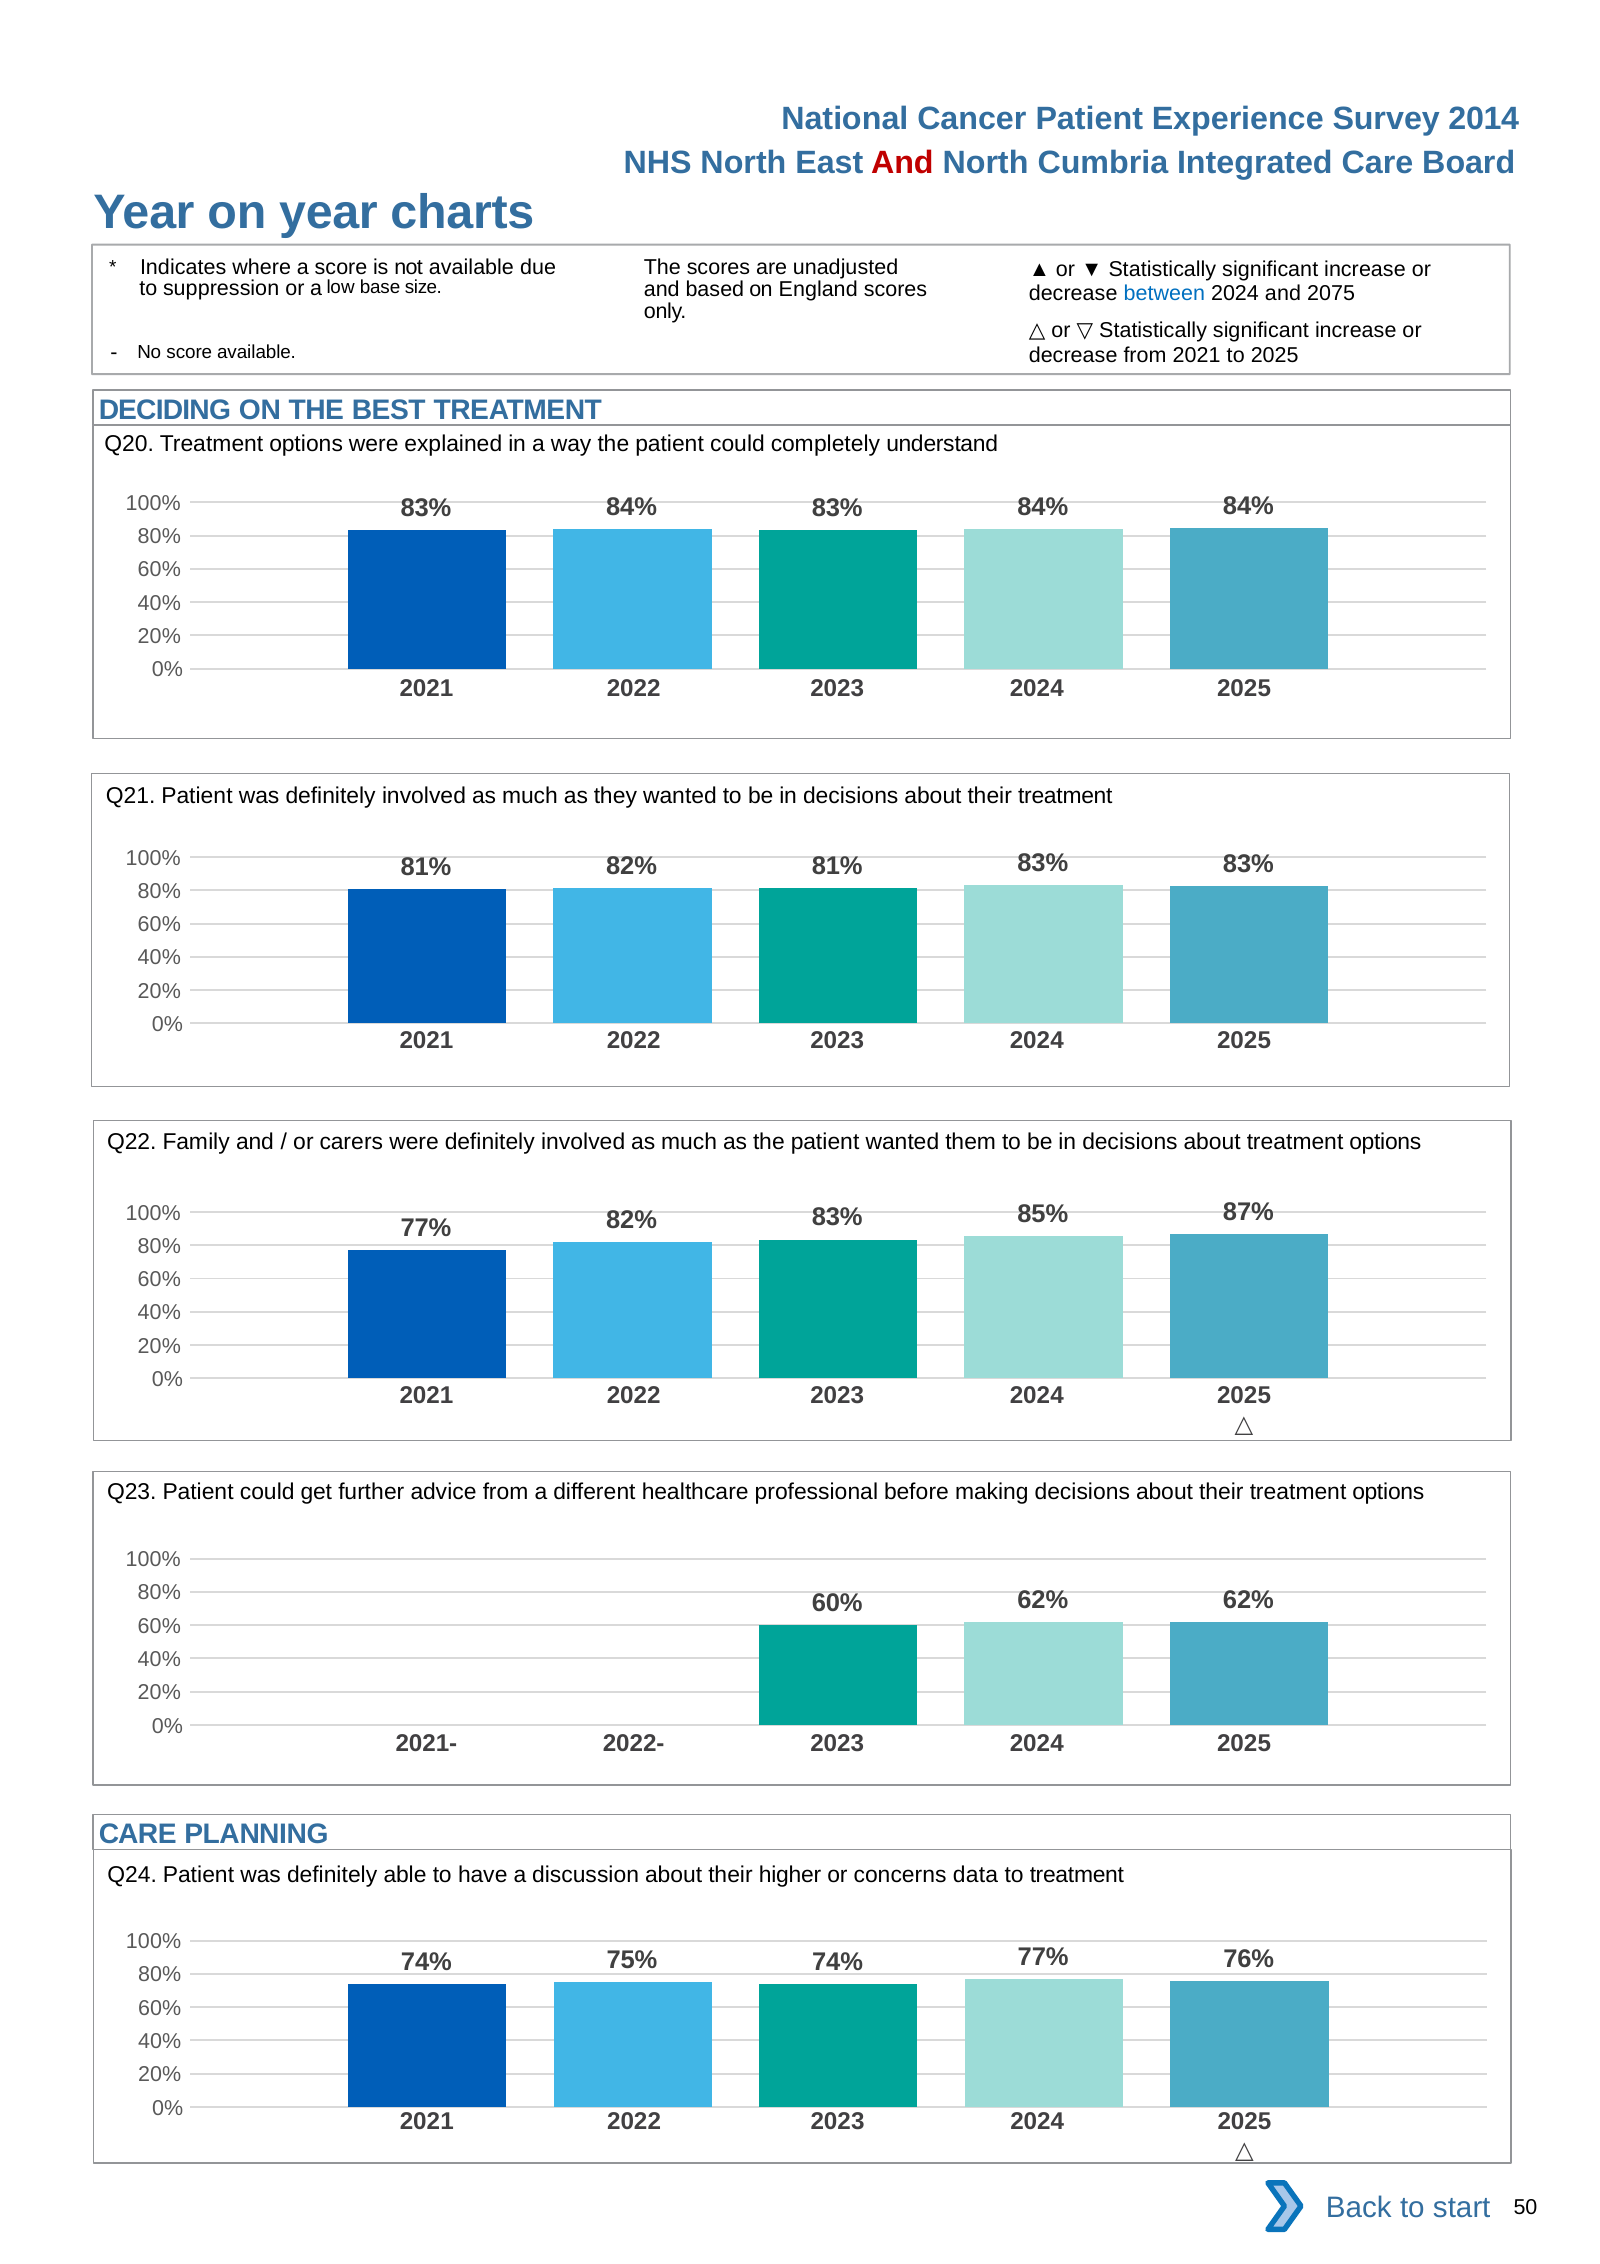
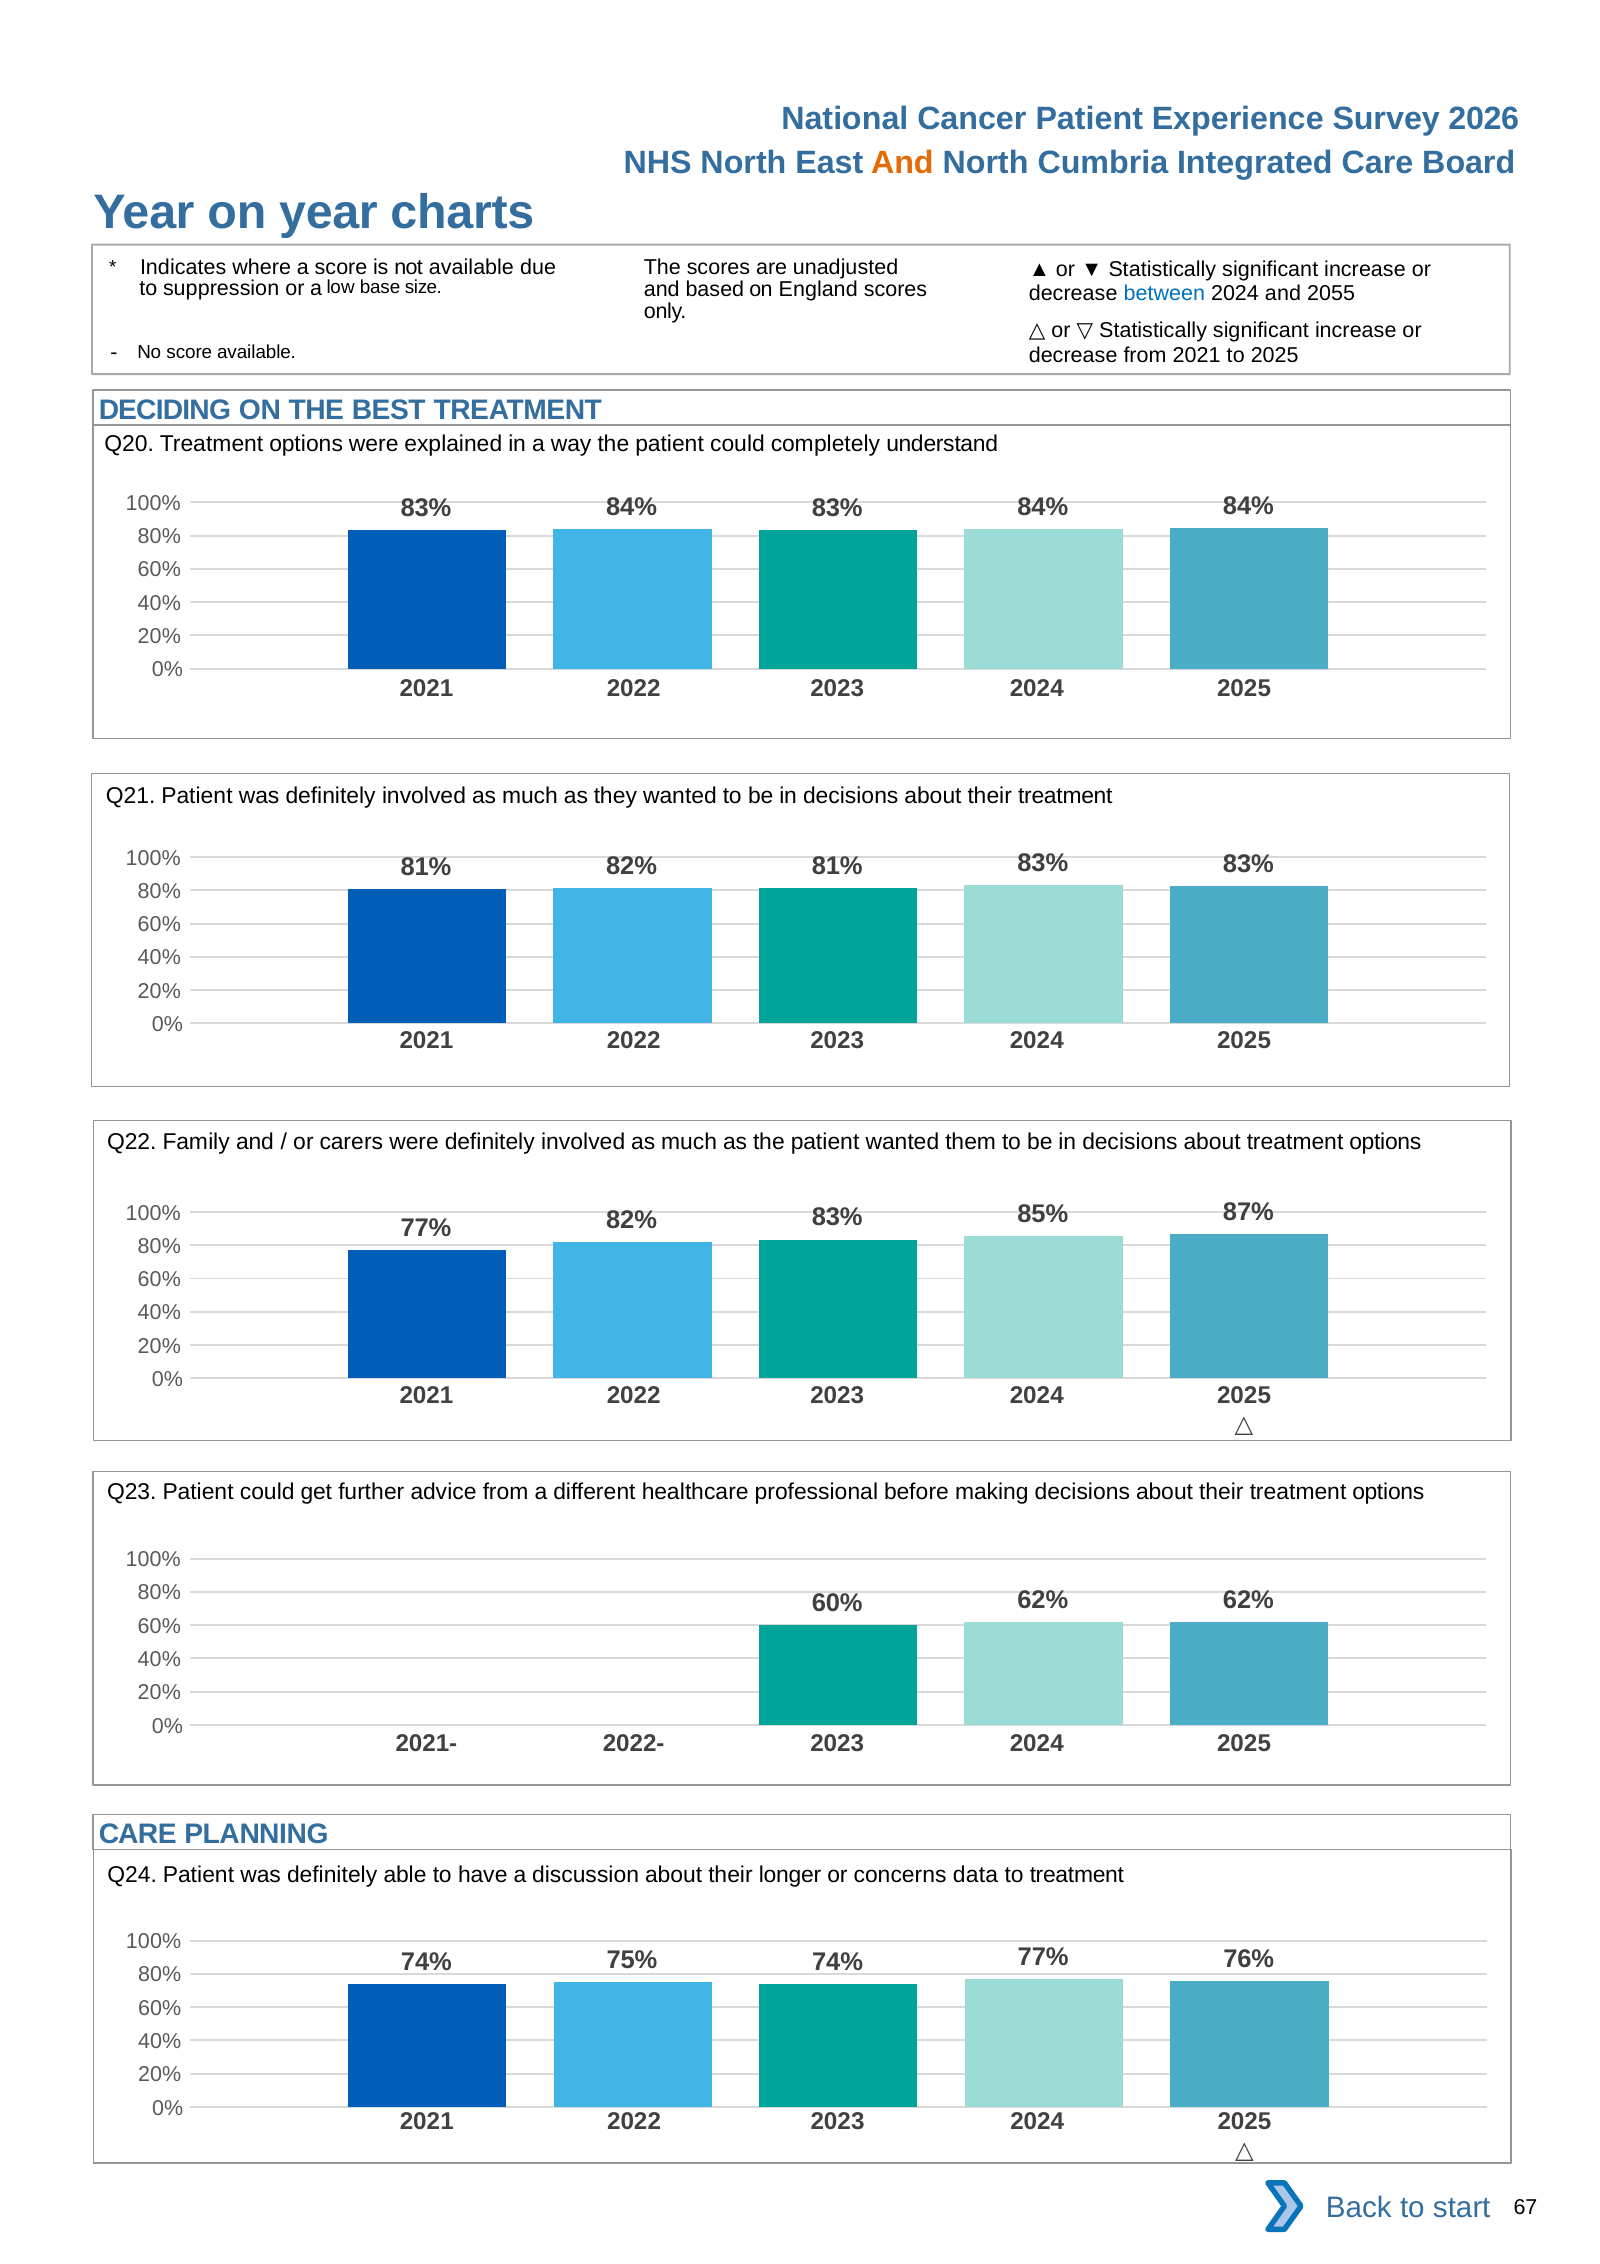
2014: 2014 -> 2026 (1484, 119)
And colour: red -> orange (902, 163)
2075: 2075 -> 2055 (1331, 293)
higher: higher -> longer (790, 1875)
50: 50 -> 67 (1525, 2208)
